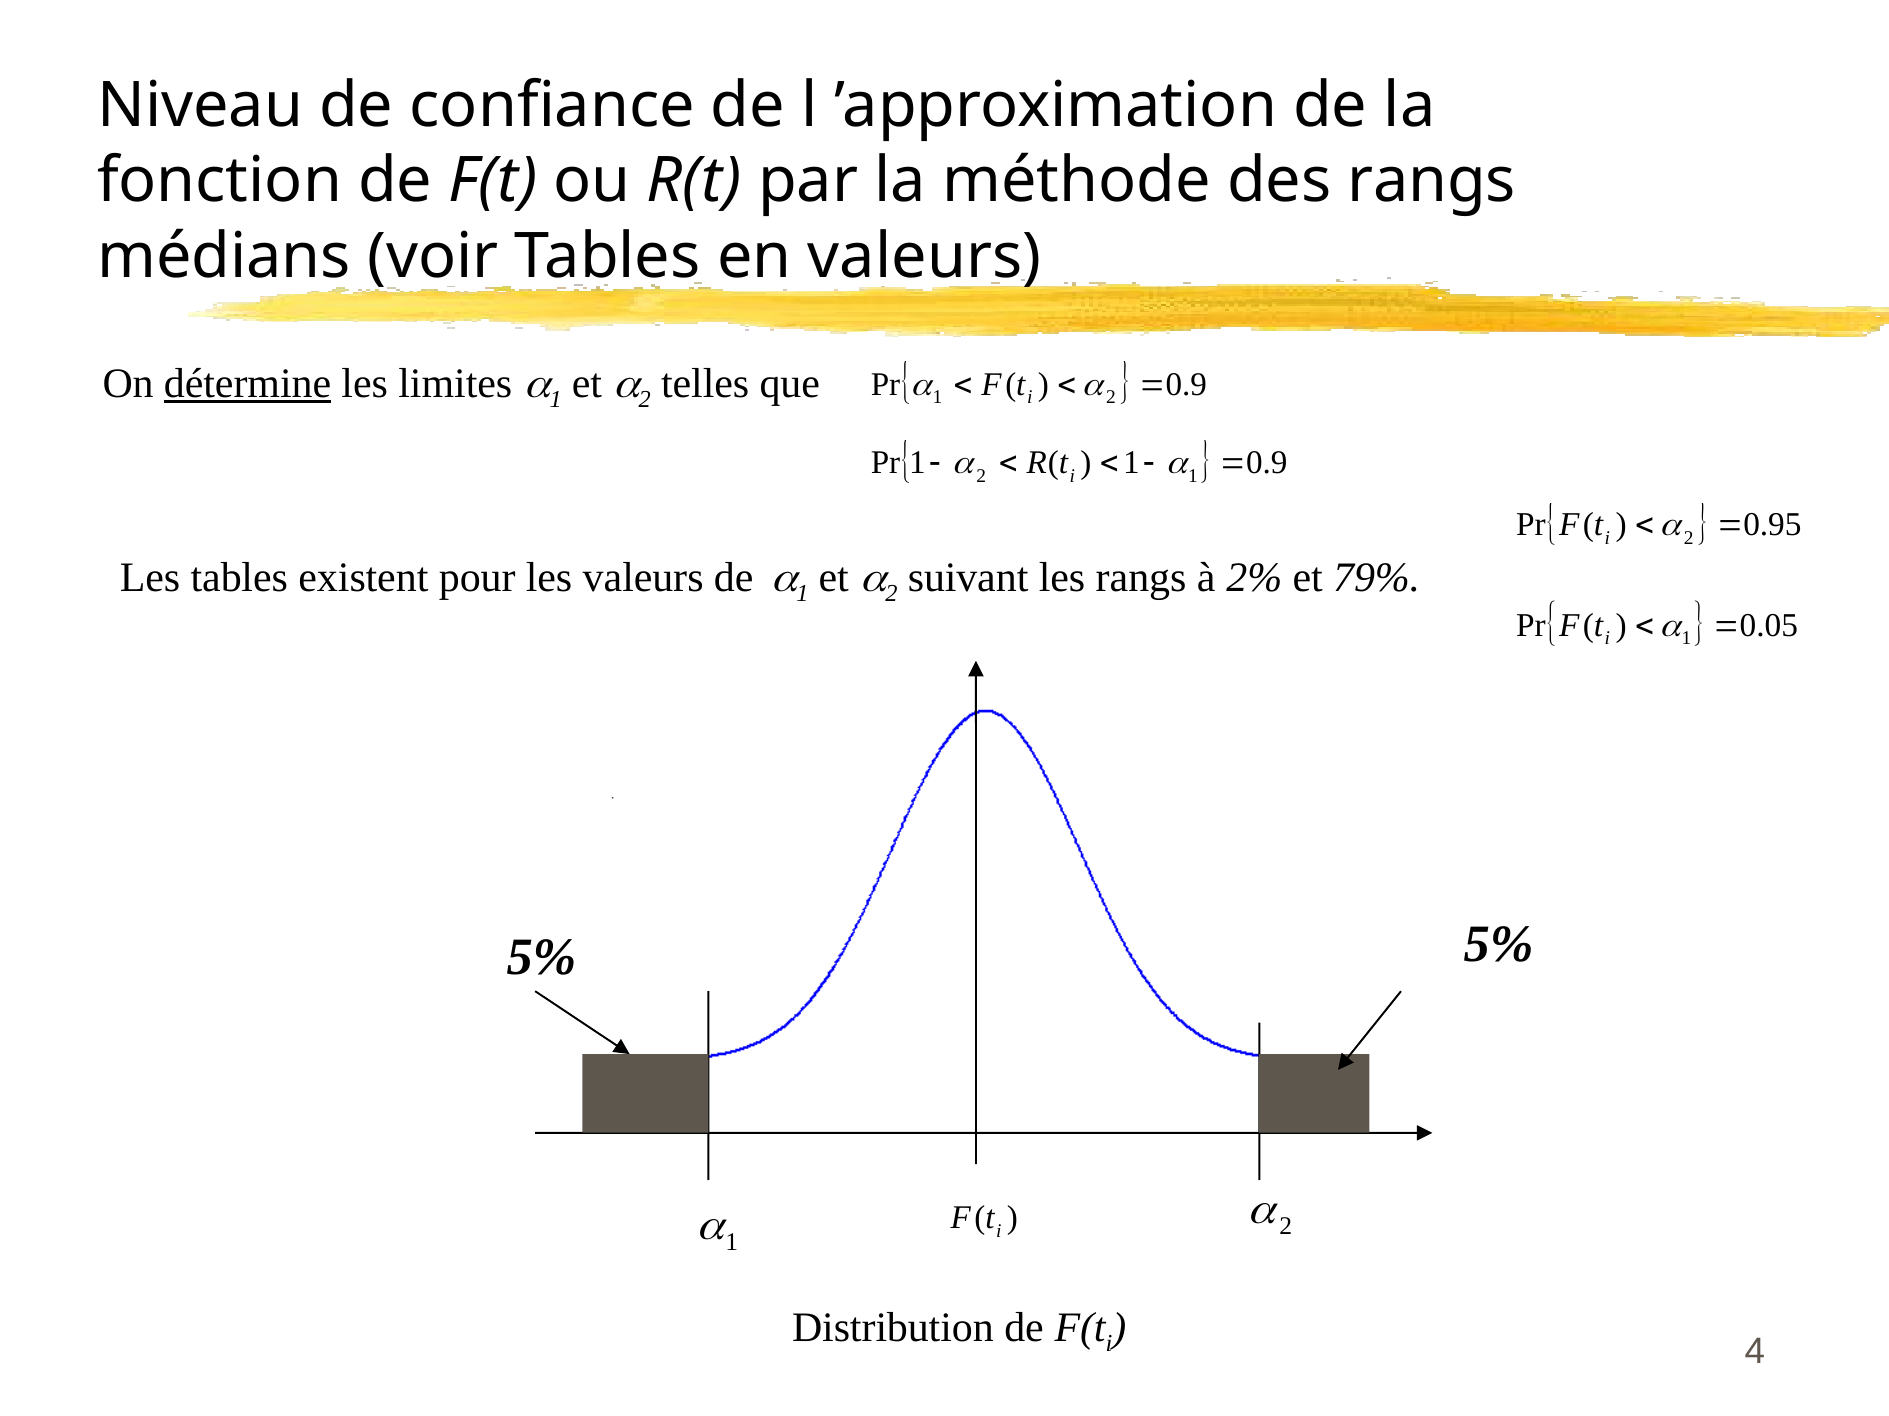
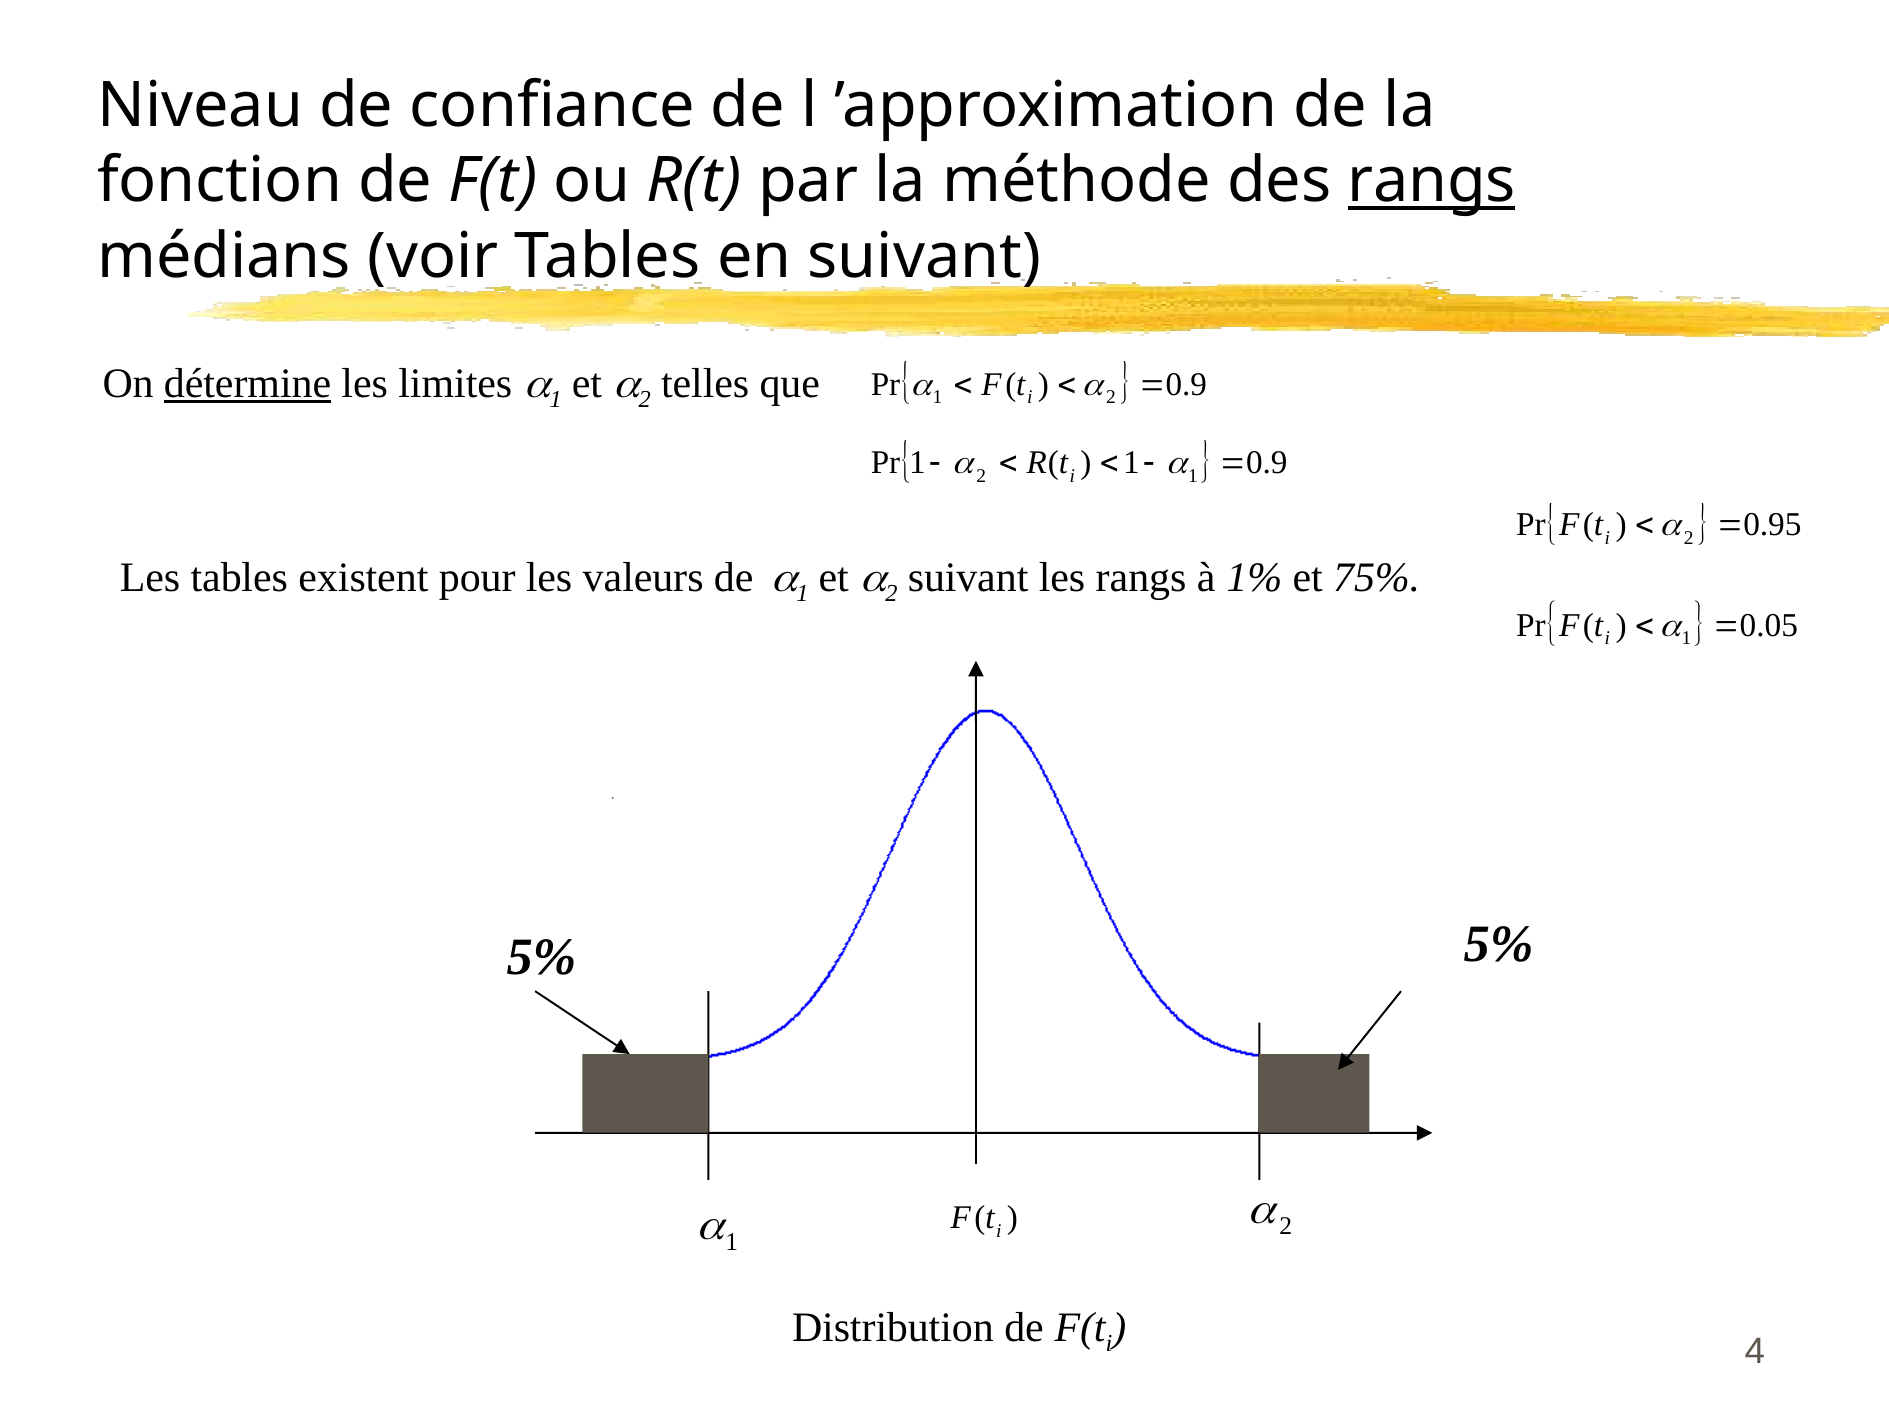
rangs underline: none -> present (1432, 181)
en valeurs: valeurs -> suivant (925, 256)
2%: 2% -> 1% (1254, 578)
79%: 79% -> 75% (1377, 578)
